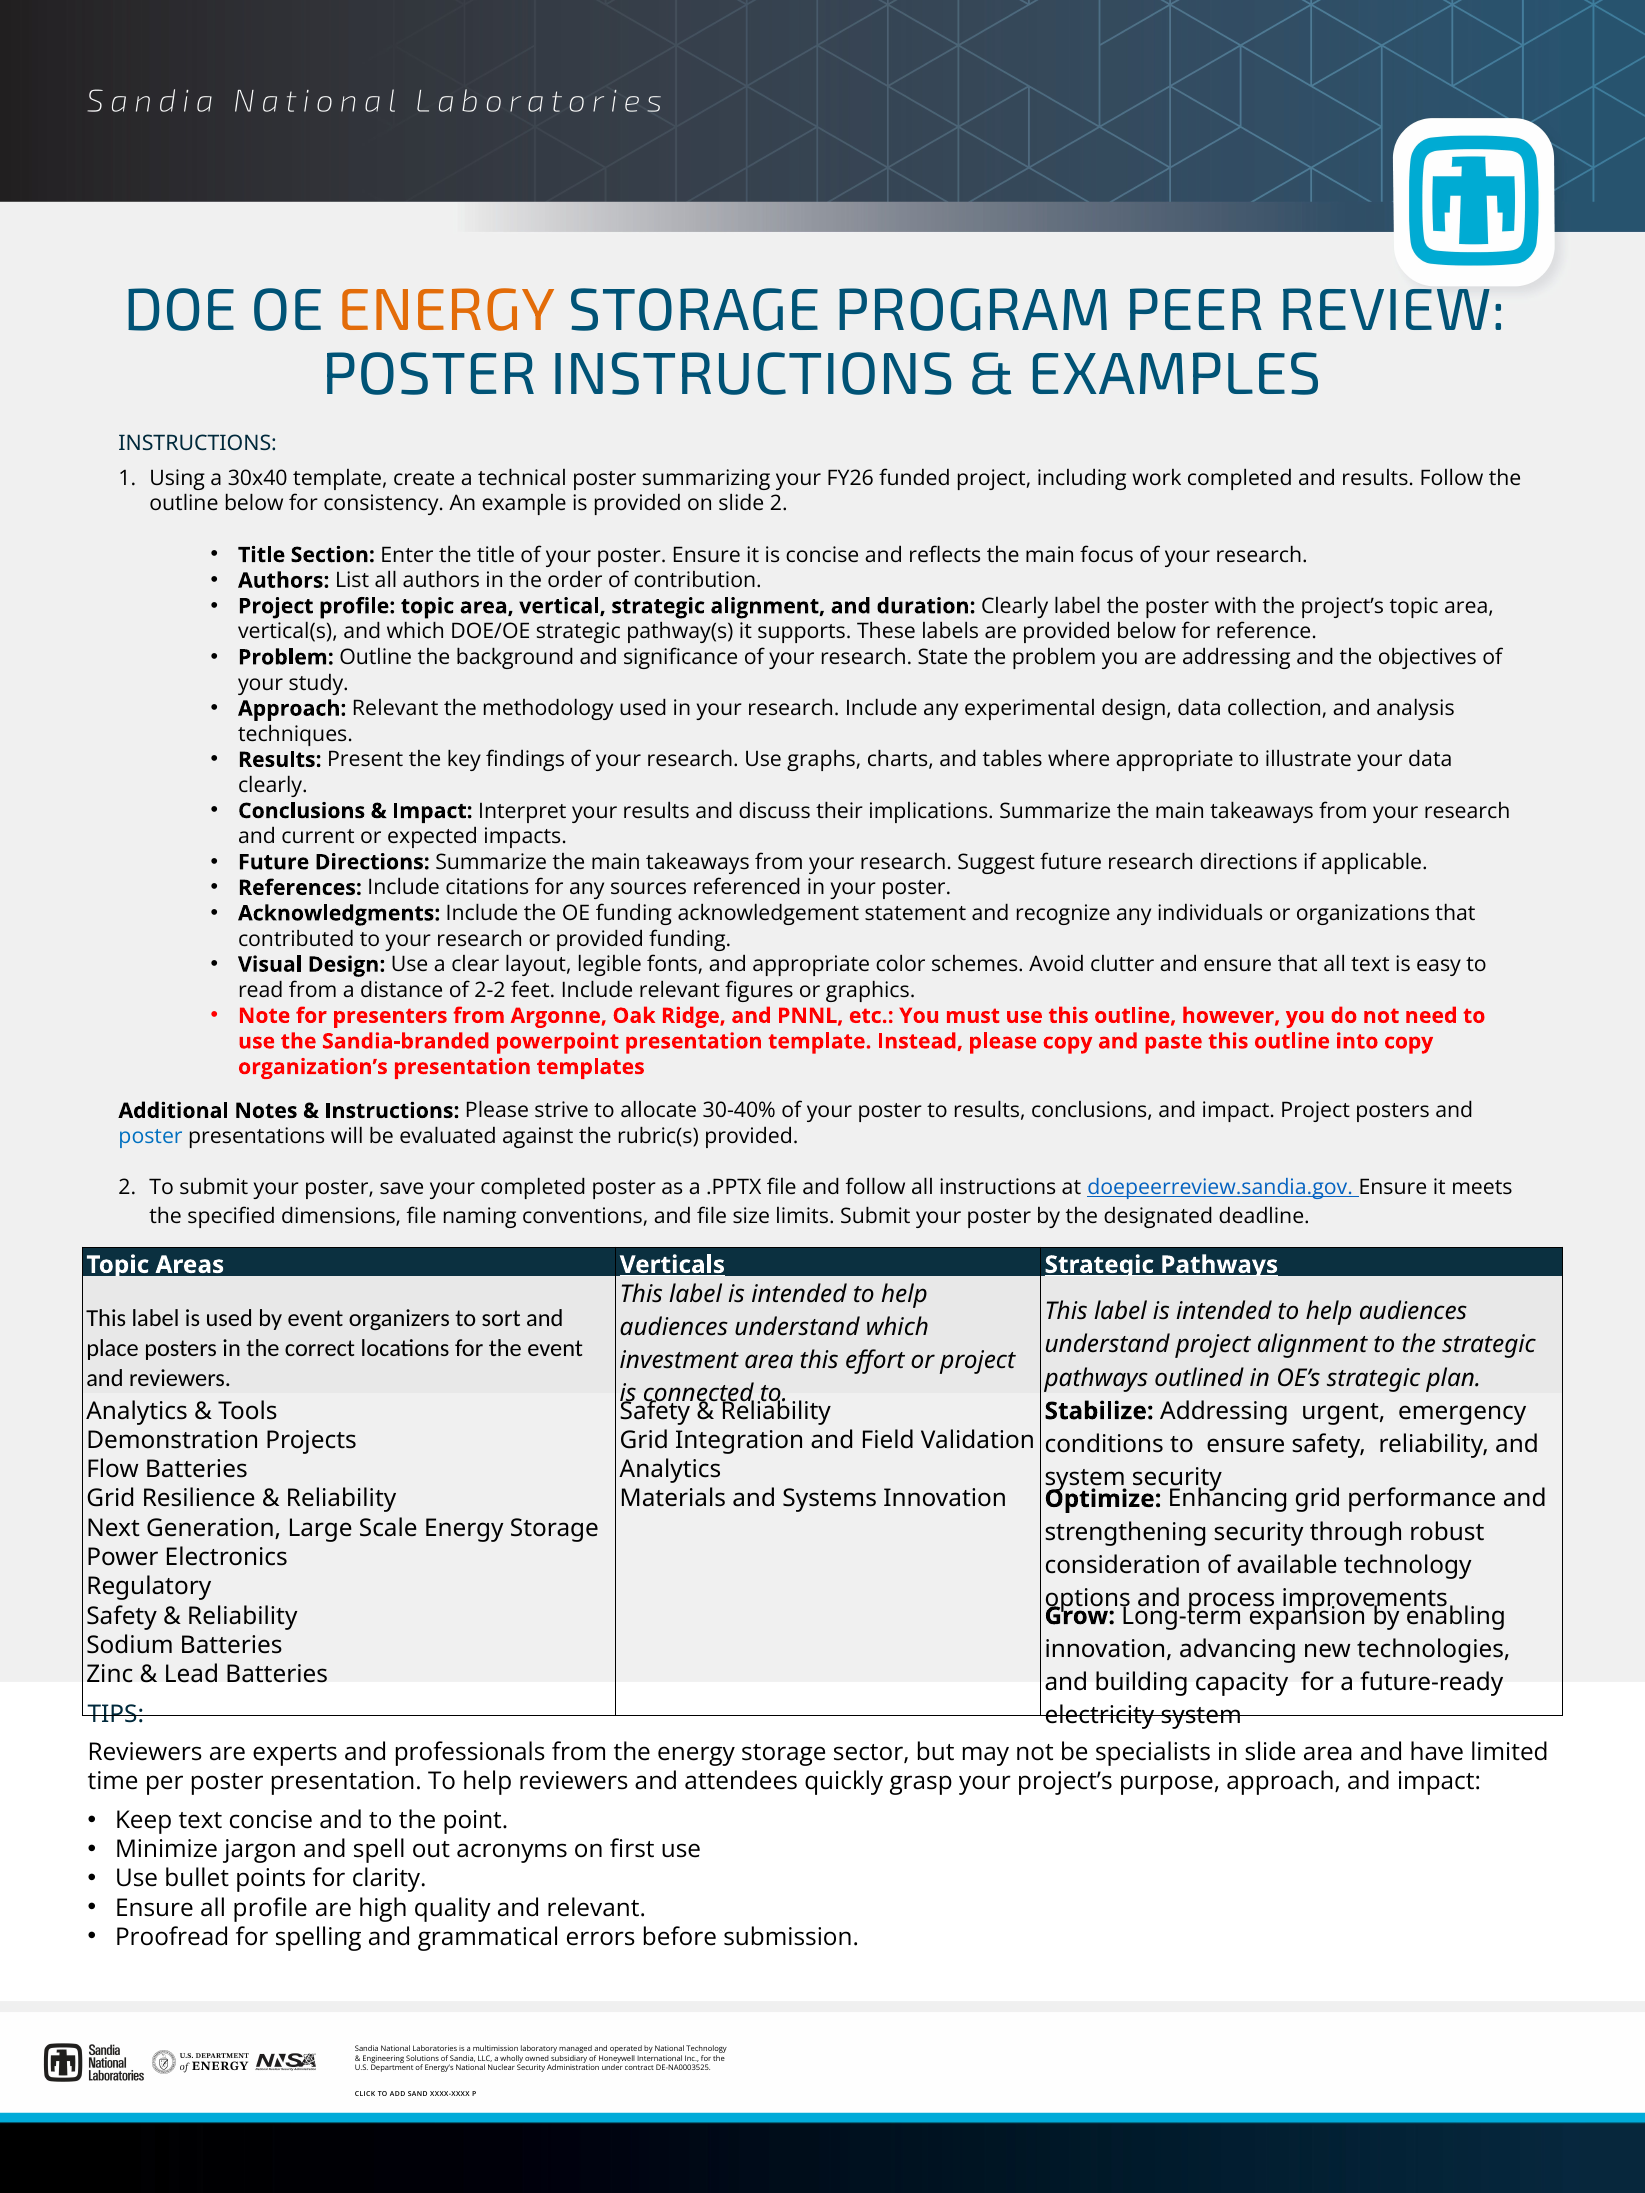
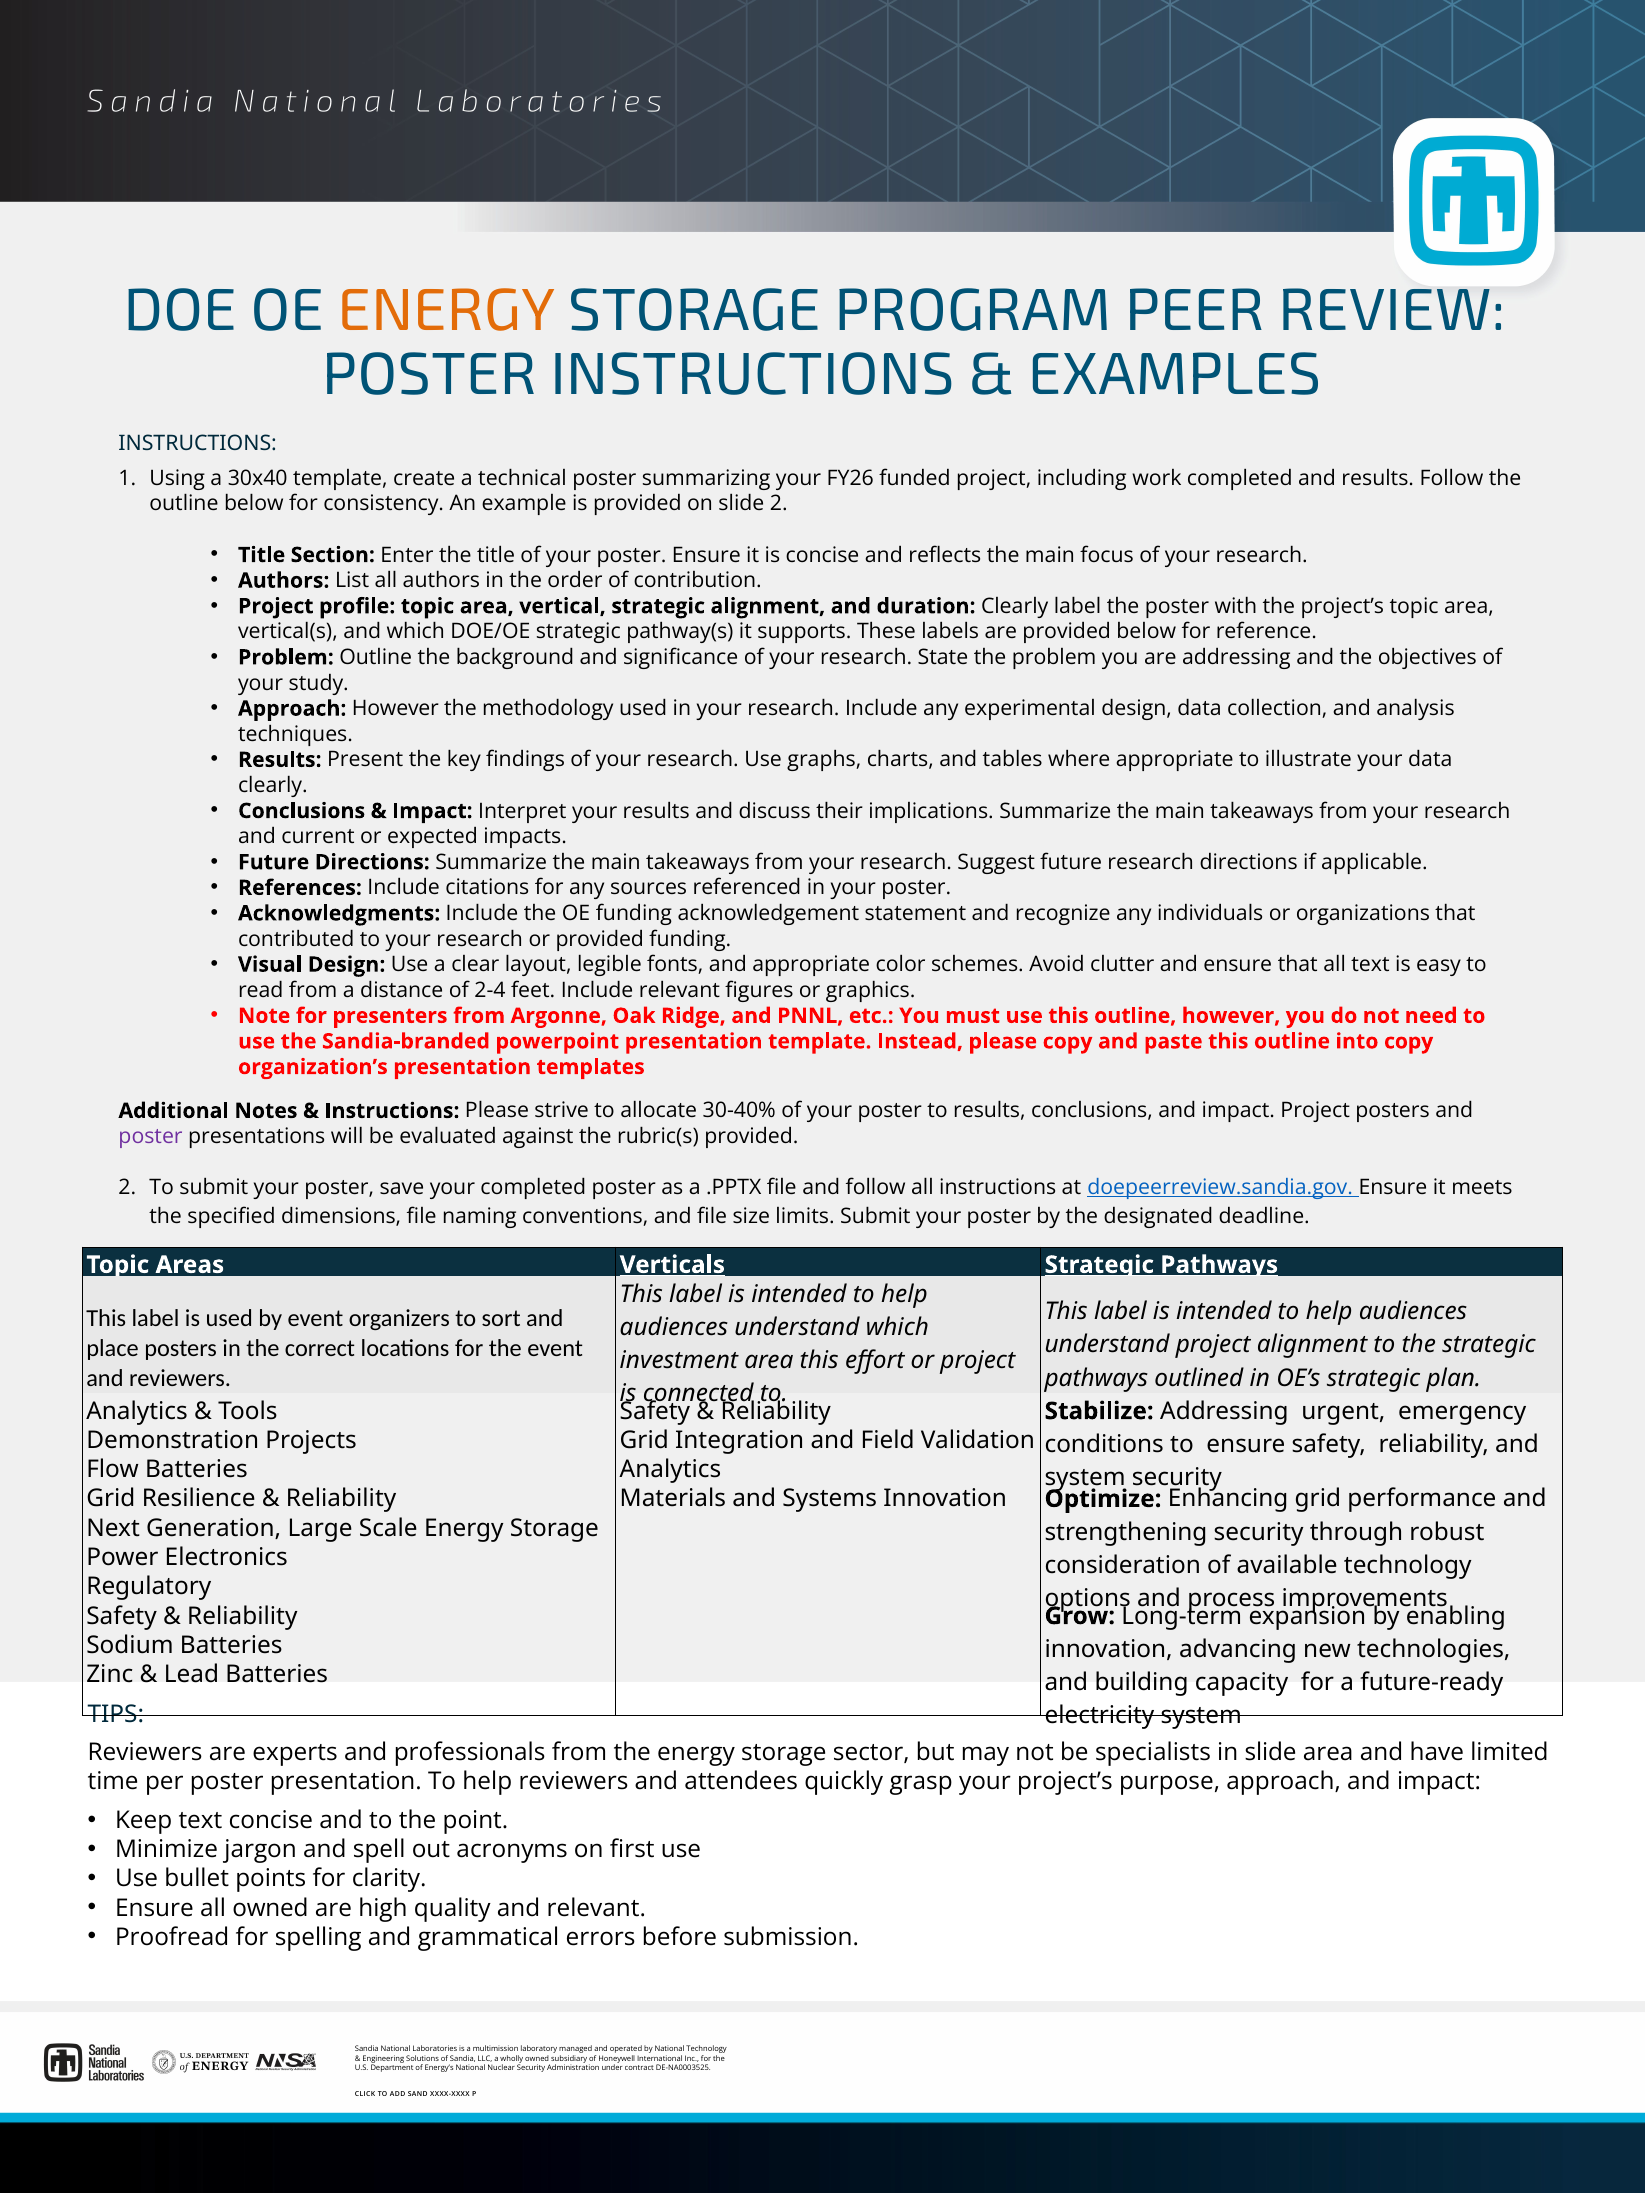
Approach Relevant: Relevant -> However (395, 709)
2-2: 2-2 -> 2-4 (490, 990)
poster colour: blue -> purple (151, 1137)
all profile: profile -> owned (270, 1908)
